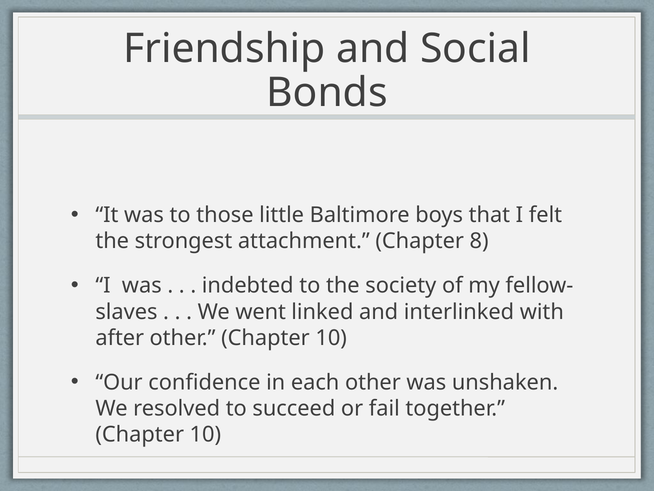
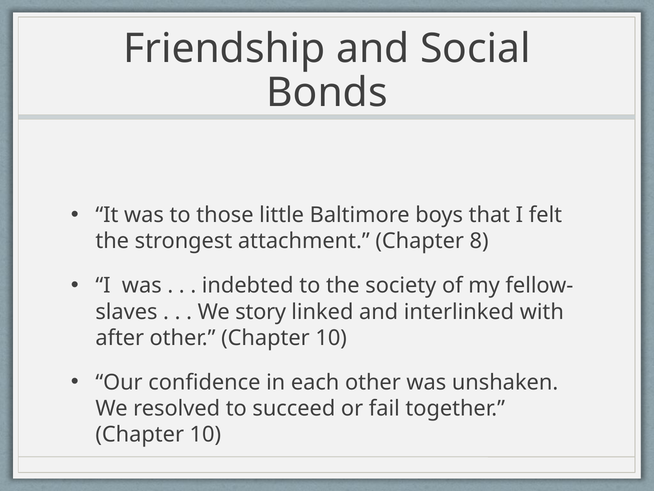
went: went -> story (261, 311)
